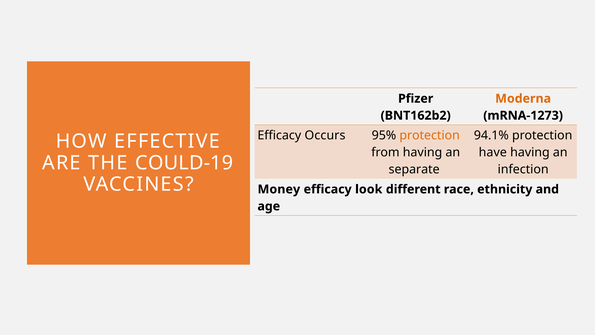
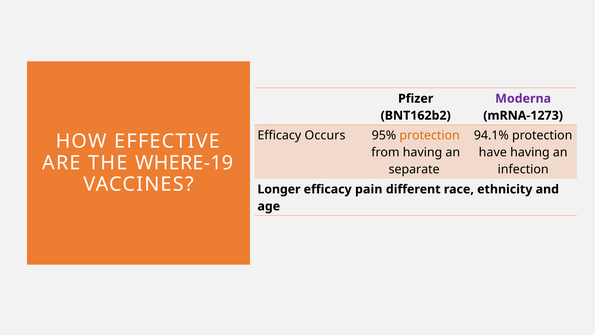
Moderna colour: orange -> purple (523, 98)
COULD-19: COULD-19 -> WHERE-19 (184, 163)
Money: Money -> Longer (279, 189)
look: look -> pain (369, 189)
